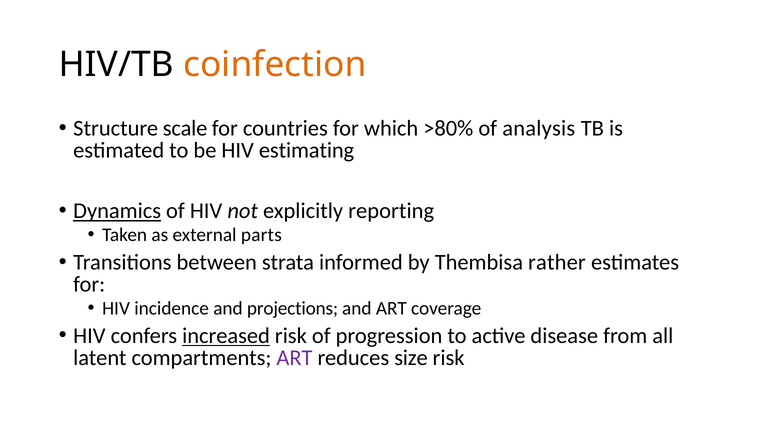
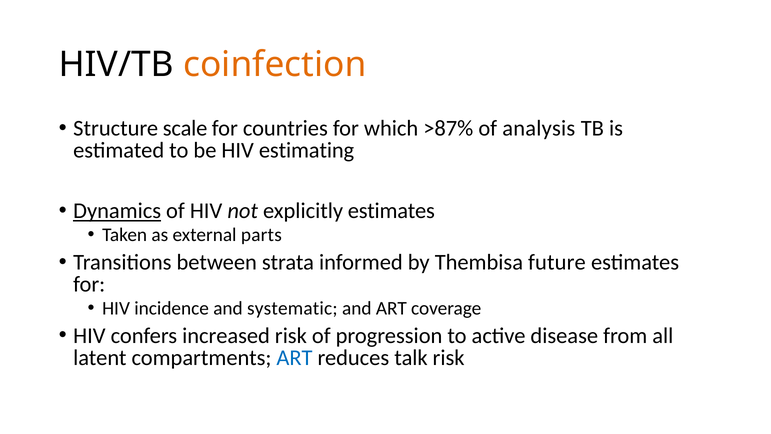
>80%: >80% -> >87% (448, 128)
explicitly reporting: reporting -> estimates (391, 211)
rather: rather -> future (557, 262)
projections: projections -> systematic (292, 308)
increased underline: present -> none (226, 336)
ART colour: purple -> blue (294, 358)
size: size -> talk (411, 358)
